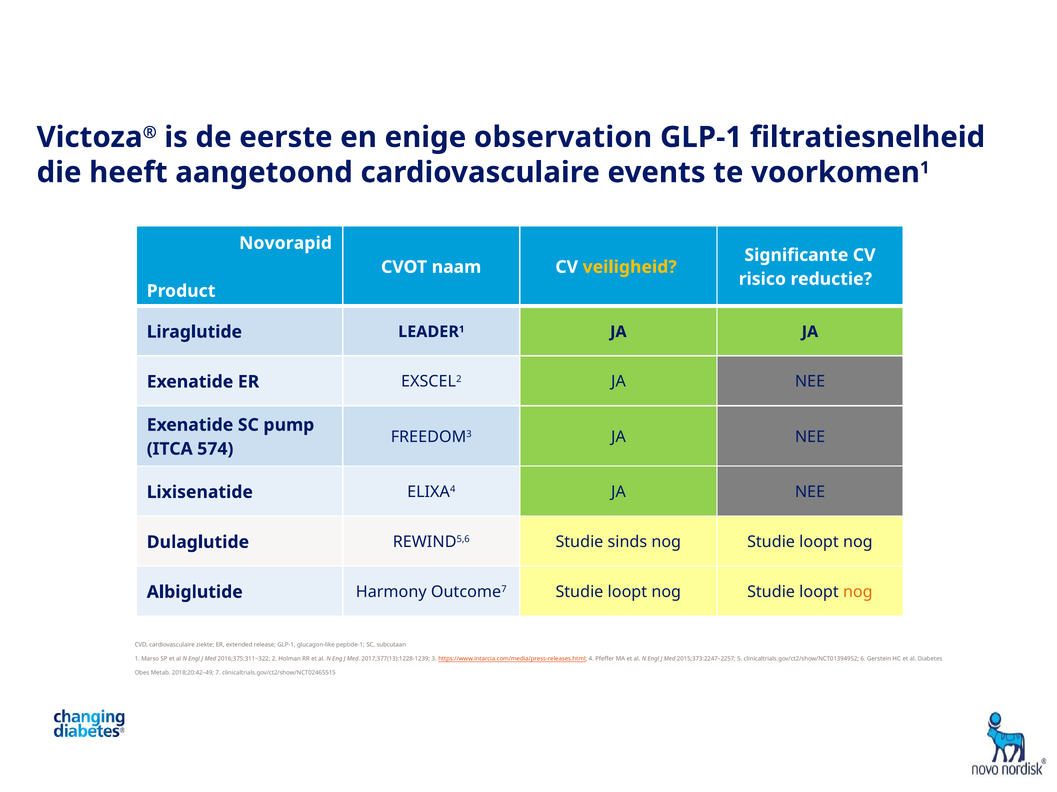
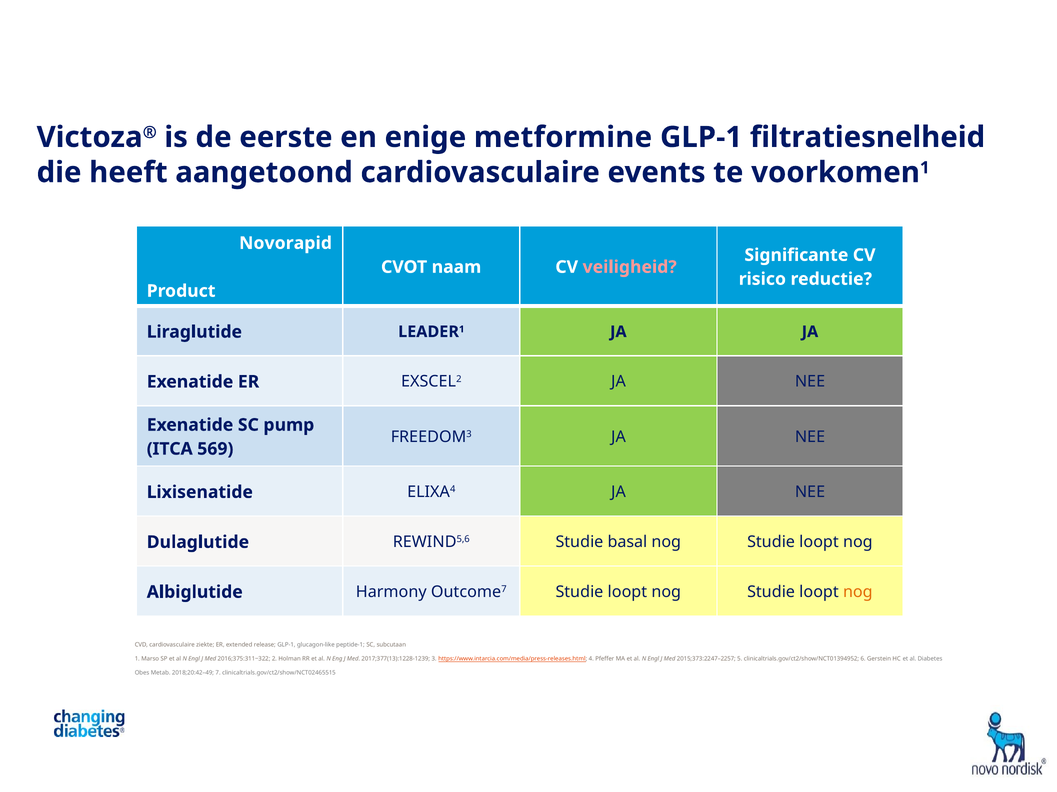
observation: observation -> metformine (563, 137)
veiligheid colour: yellow -> pink (630, 267)
574: 574 -> 569 (215, 449)
sinds: sinds -> basal (627, 542)
